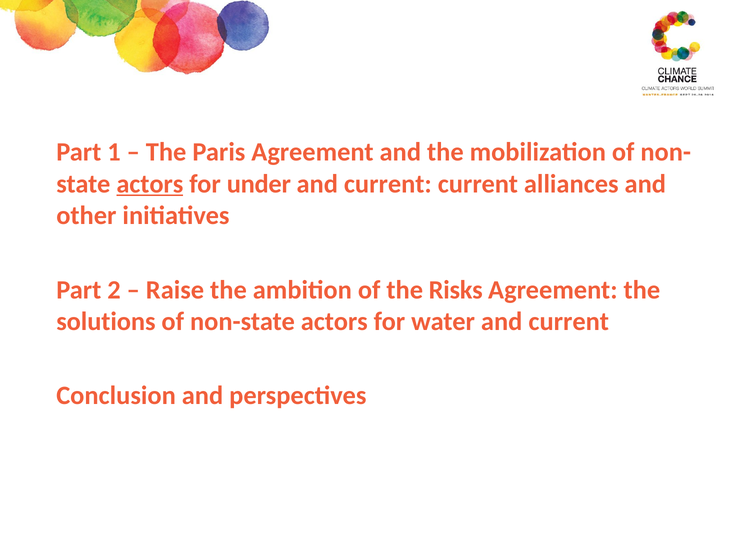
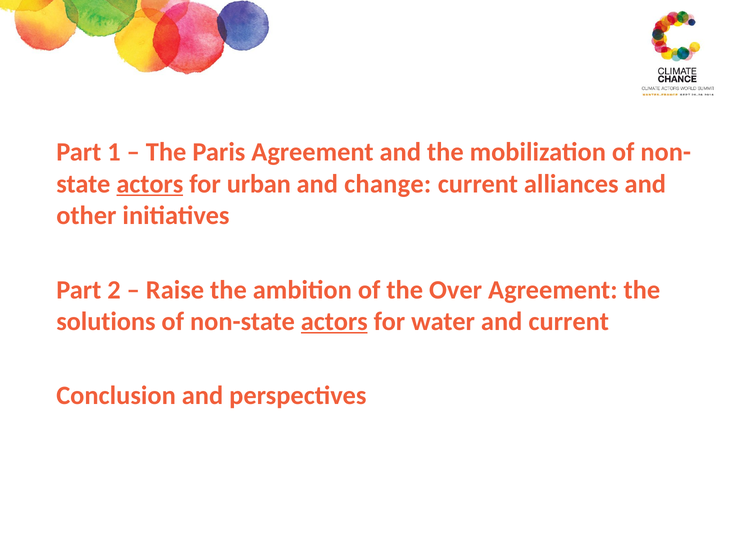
under: under -> urban (259, 184)
current: current -> change (388, 184)
Risks: Risks -> Over (456, 290)
actors underline: none -> present (334, 322)
